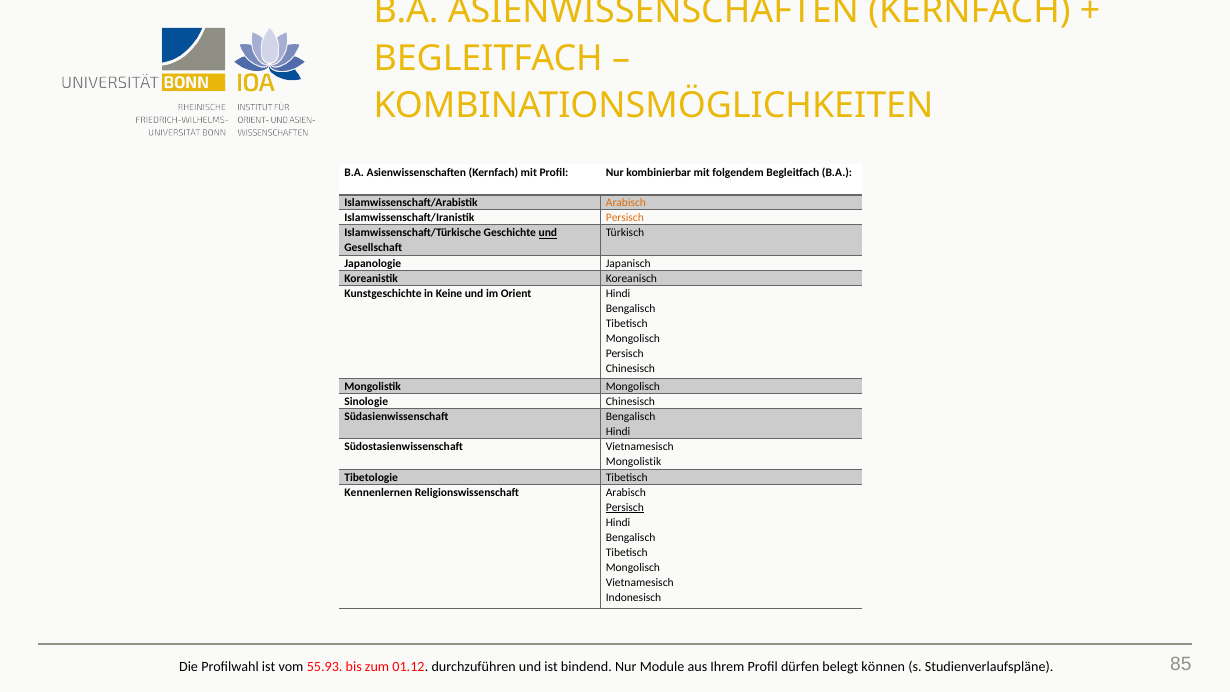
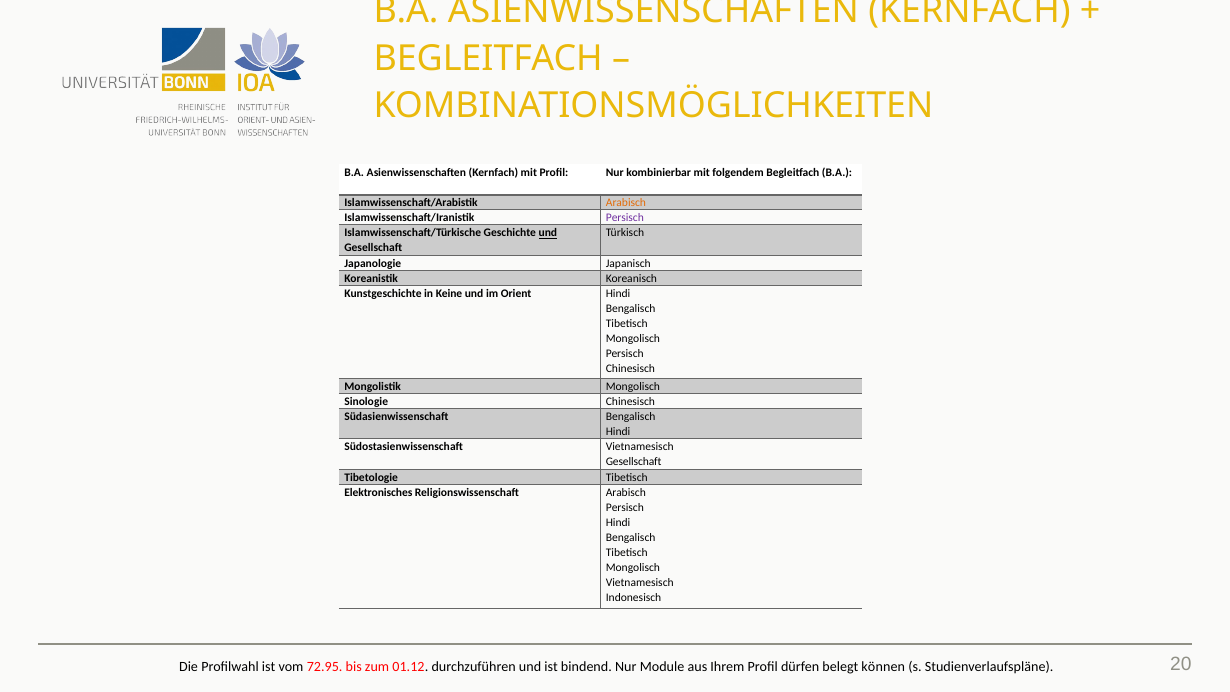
Persisch colour: orange -> purple (625, 218)
Mongolistik: Mongolistik -> Gesellschaft (634, 462)
Kennenlernen: Kennenlernen -> Elektronisches (378, 492)
Persisch underline: present -> none (625, 507)
55.93: 55.93 -> 72.95 (325, 667)
85: 85 -> 20 (1181, 664)
